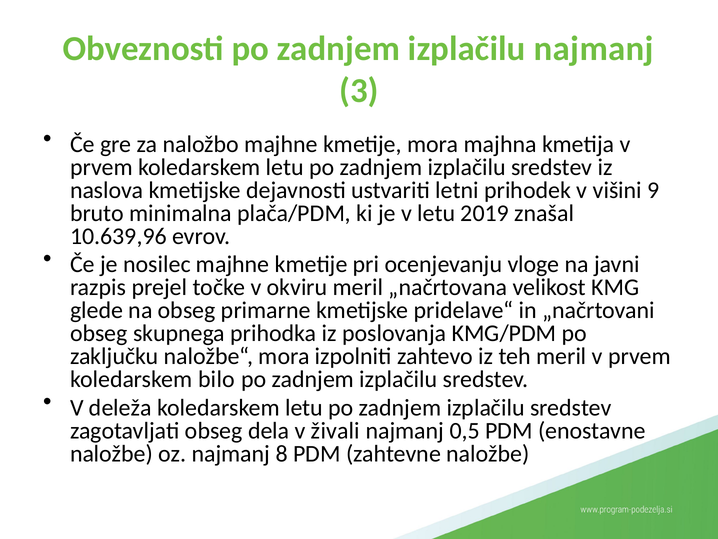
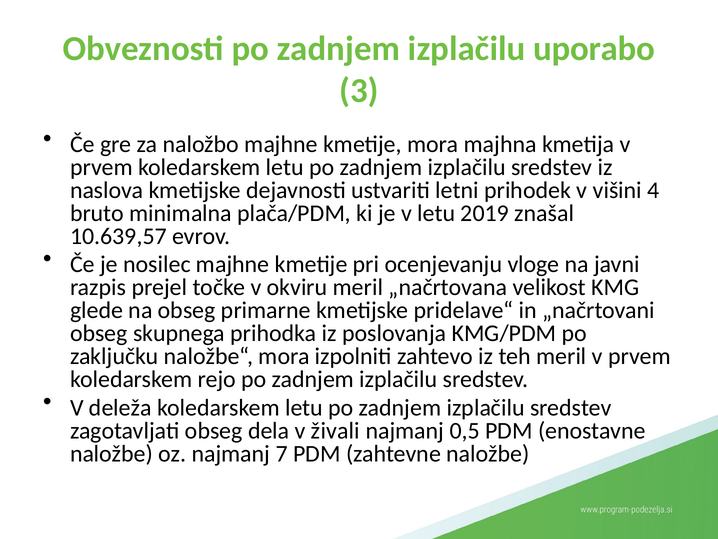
izplačilu najmanj: najmanj -> uporabo (594, 49)
9: 9 -> 4 (653, 190)
10.639,96: 10.639,96 -> 10.639,57 (118, 236)
bilo: bilo -> rejo (217, 379)
8: 8 -> 7 (282, 453)
